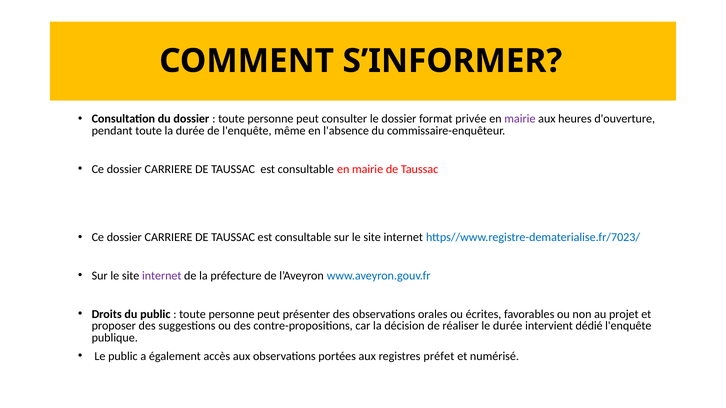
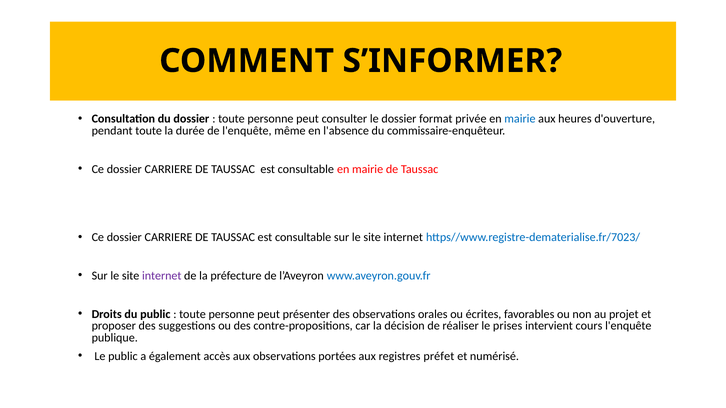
mairie colour: purple -> blue (520, 119)
le durée: durée -> prises (508, 326)
dédié: dédié -> cours (589, 326)
